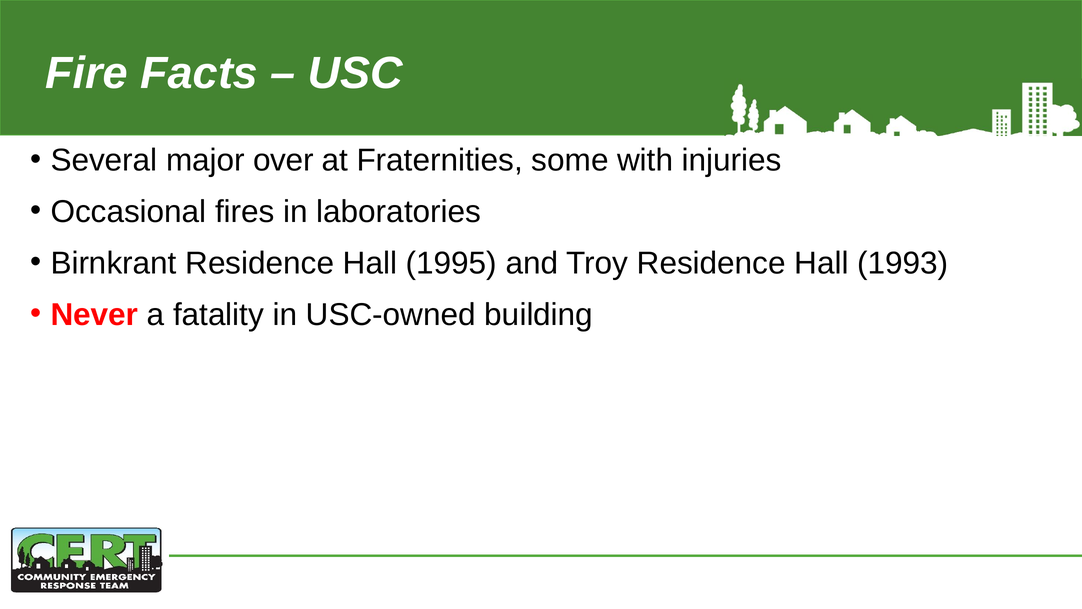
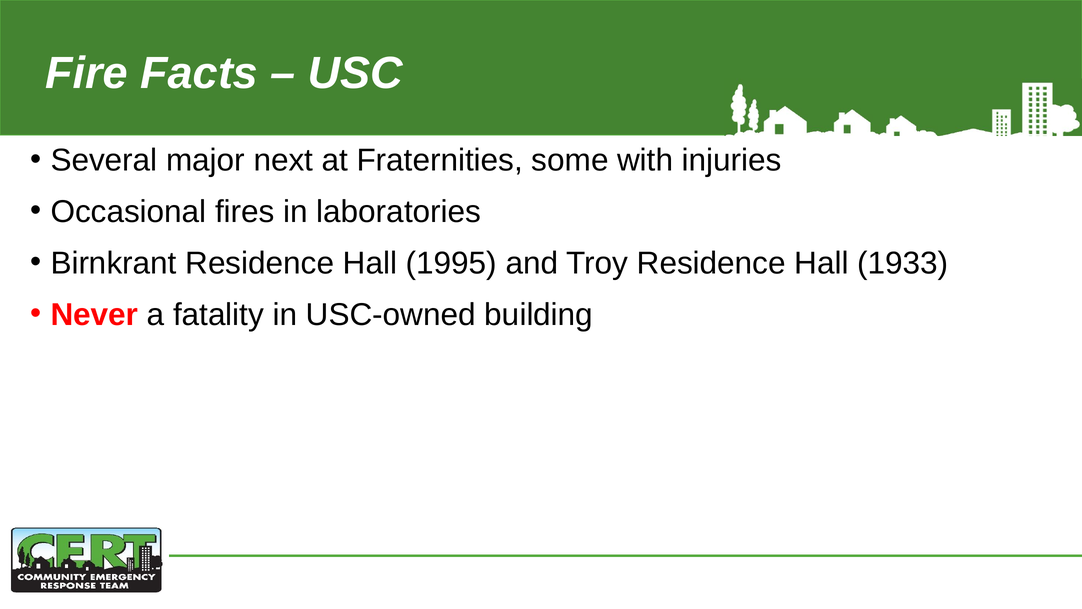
over: over -> next (283, 160)
1993: 1993 -> 1933 (903, 263)
